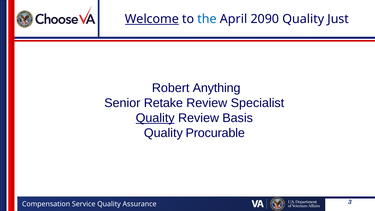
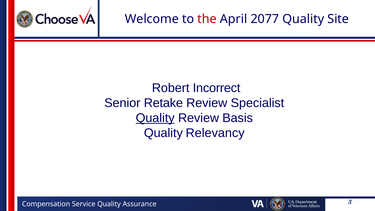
Welcome underline: present -> none (152, 19)
the colour: blue -> red (207, 19)
2090: 2090 -> 2077 (265, 19)
Just: Just -> Site (338, 19)
Anything: Anything -> Incorrect (217, 88)
Procurable: Procurable -> Relevancy (215, 133)
